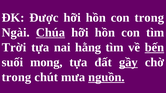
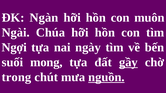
Được: Được -> Ngàn (44, 18)
con trong: trong -> muôn (149, 18)
Chúa underline: present -> none (50, 33)
Trời: Trời -> Ngợi (14, 48)
hằng: hằng -> ngày (88, 48)
bến underline: present -> none (154, 48)
